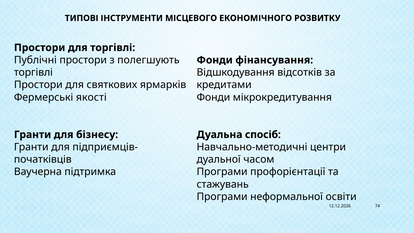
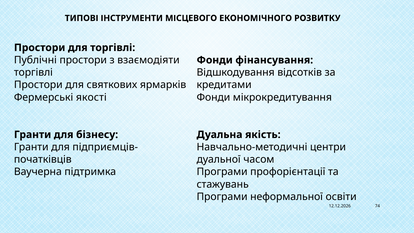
полегшують: полегшують -> взаємодіяти (148, 60)
спосіб: спосіб -> якість (263, 135)
